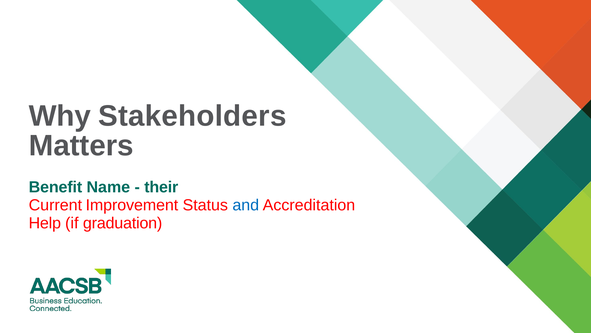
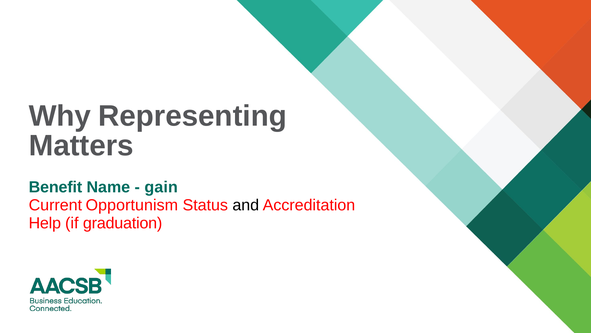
Stakeholders: Stakeholders -> Representing (192, 116)
their: their -> gain (161, 187)
Improvement: Improvement -> Opportunism (132, 205)
and colour: blue -> black (246, 205)
